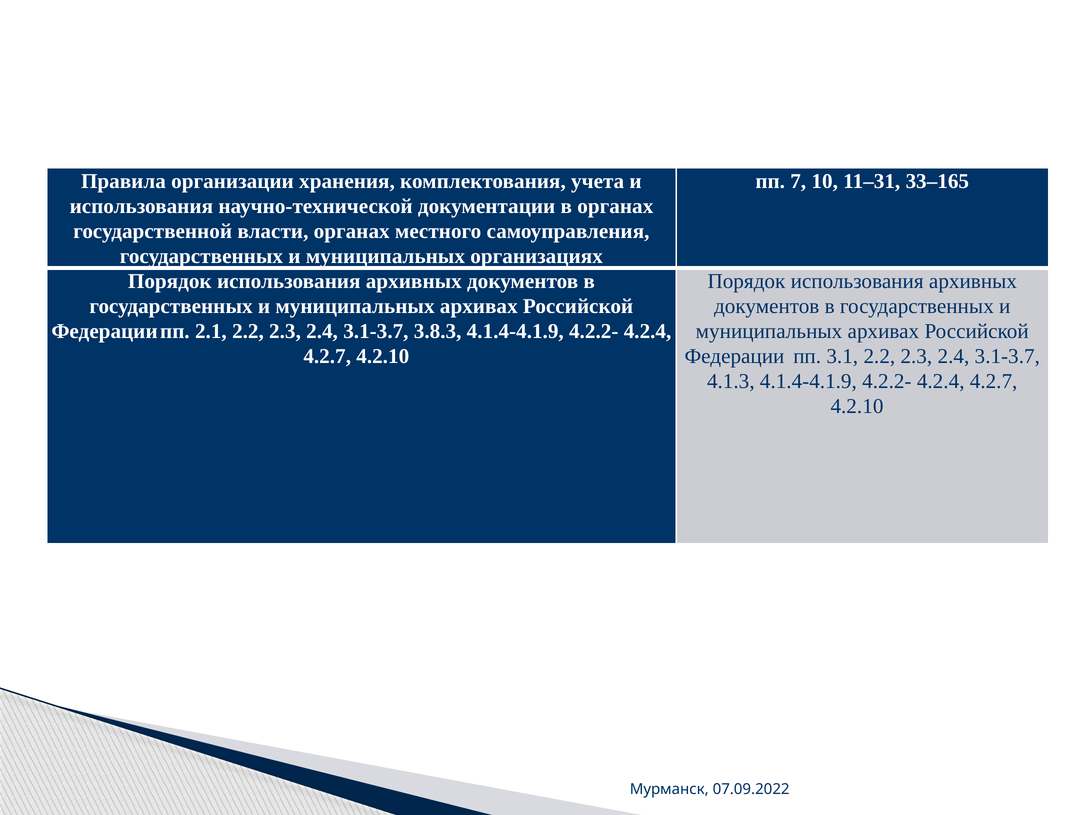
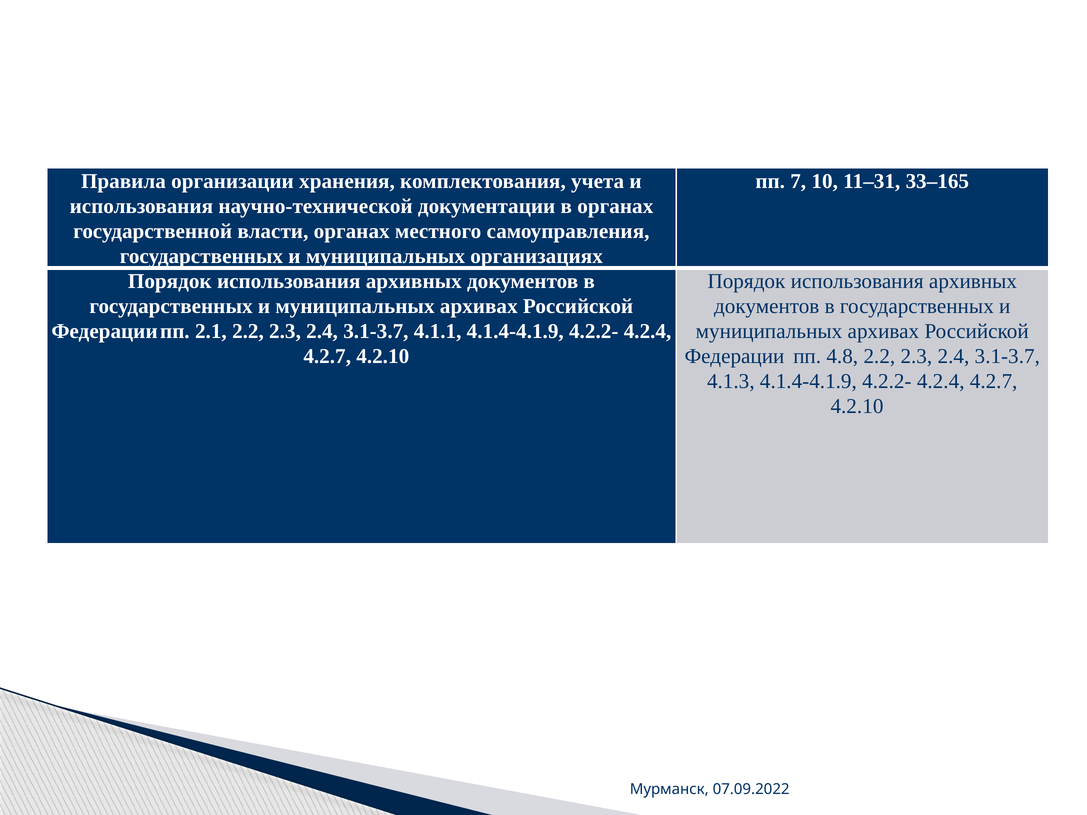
3.8.3: 3.8.3 -> 4.1.1 (438, 331)
3.1: 3.1 -> 4.8 (842, 356)
